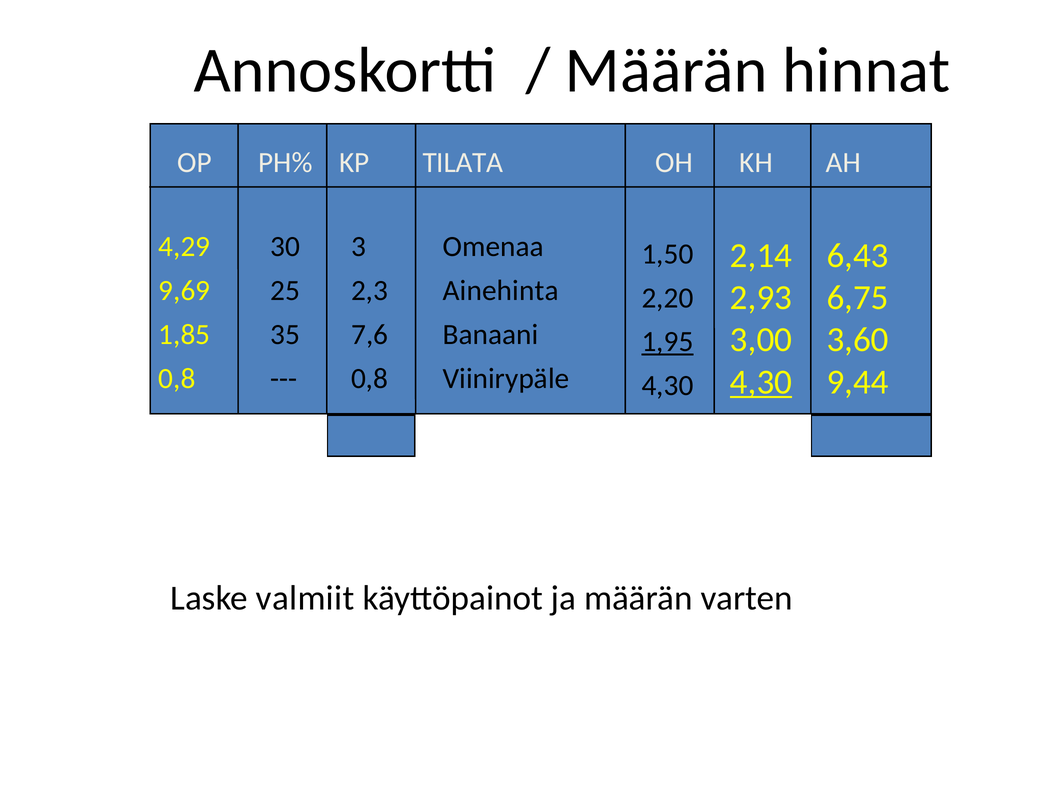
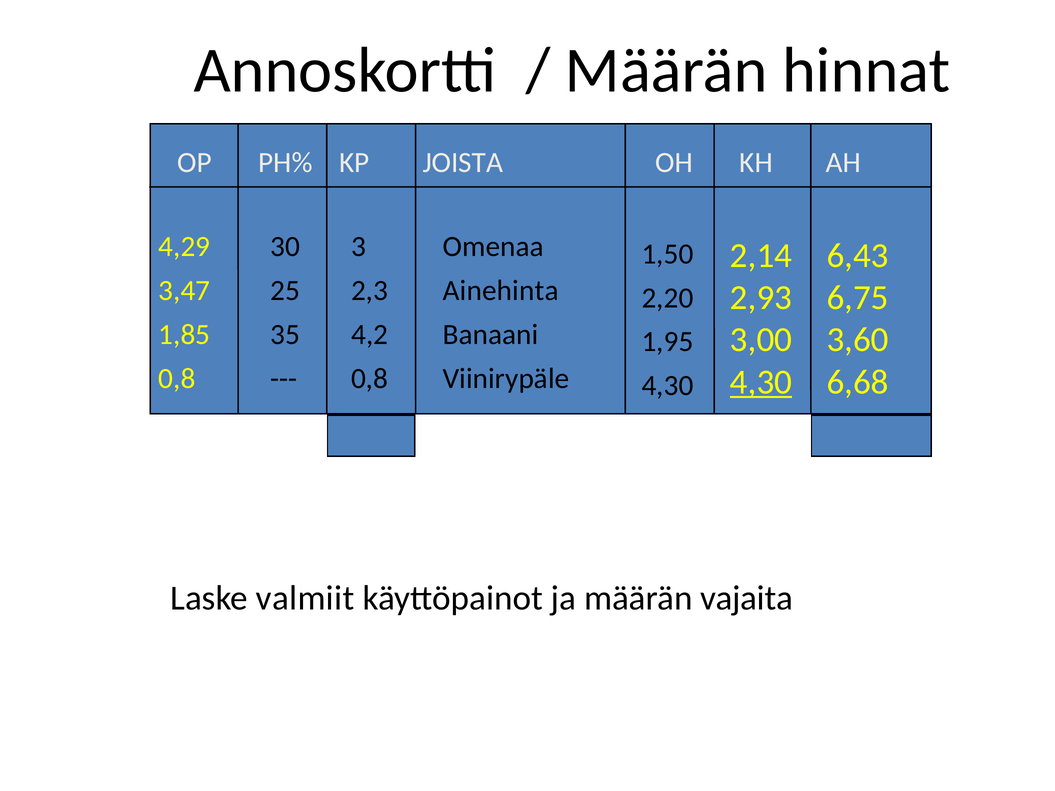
TILATA: TILATA -> JOISTA (463, 163)
9,69: 9,69 -> 3,47 (184, 291)
7,6: 7,6 -> 4,2 (370, 335)
1,95 underline: present -> none (668, 342)
9,44: 9,44 -> 6,68 (858, 382)
varten: varten -> vajaita (747, 598)
